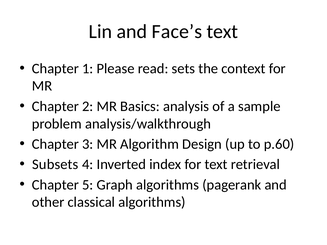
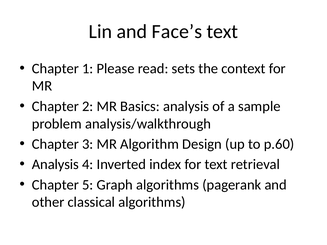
Subsets: Subsets -> Analysis (55, 165)
